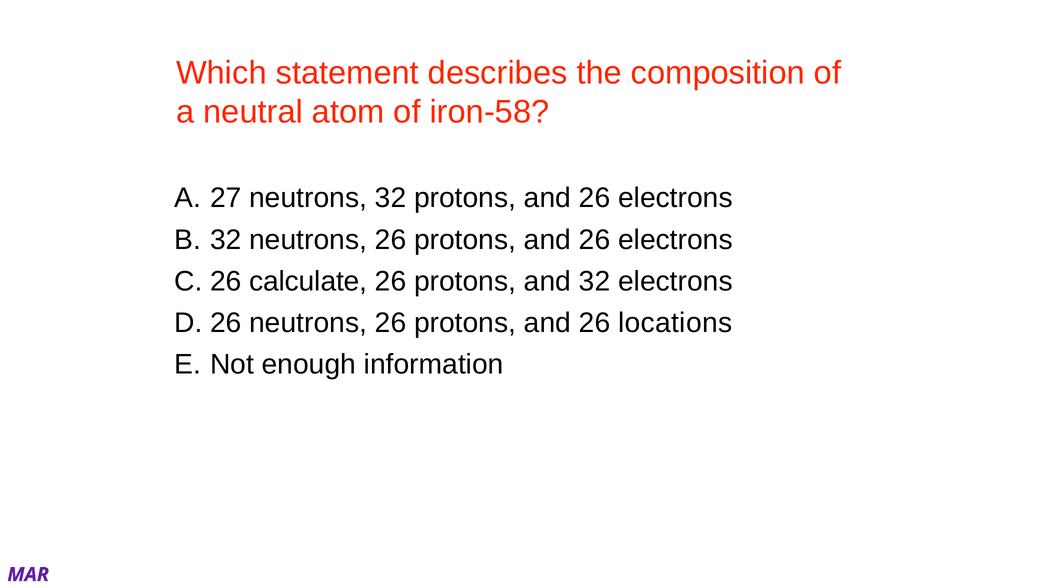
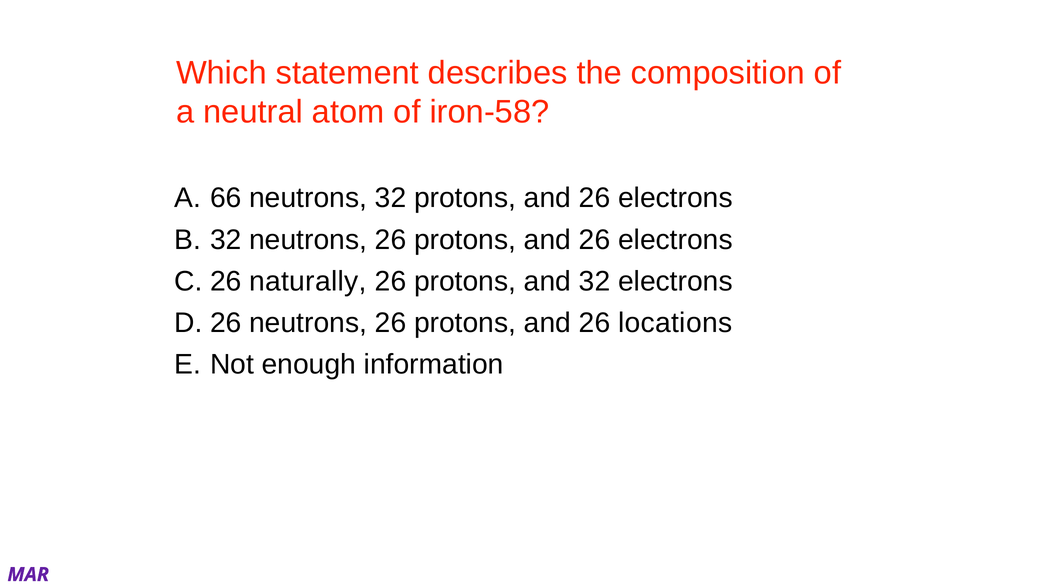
27: 27 -> 66 (226, 198)
calculate: calculate -> naturally (308, 281)
